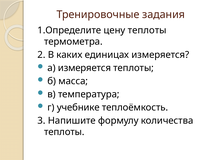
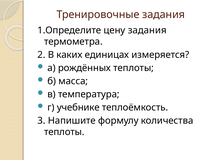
цену теплоты: теплоты -> задания (147, 30)
а измеряется: измеряется -> рождённых (84, 68)
